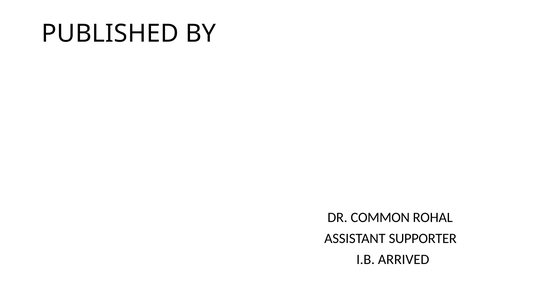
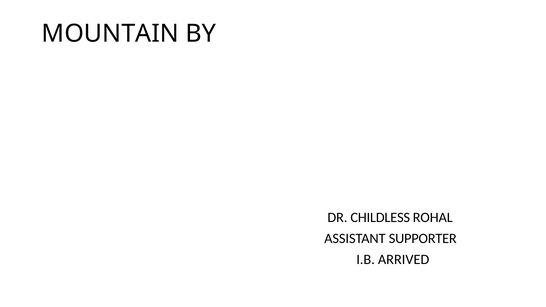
PUBLISHED: PUBLISHED -> MOUNTAIN (110, 33)
COMMON: COMMON -> CHILDLESS (380, 218)
